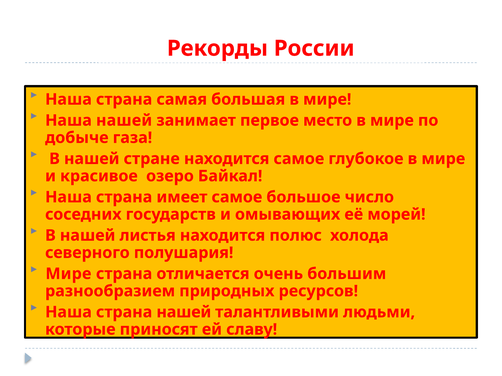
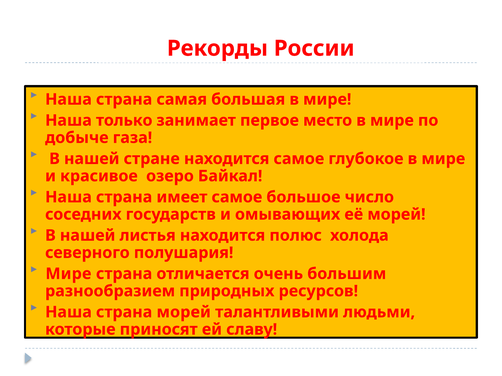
Наша нашей: нашей -> только (124, 121)
страна нашей: нашей -> морей (184, 312)
